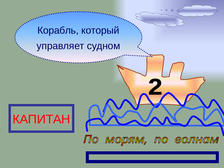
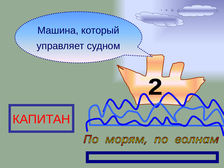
Корабль: Корабль -> Машина (58, 31)
